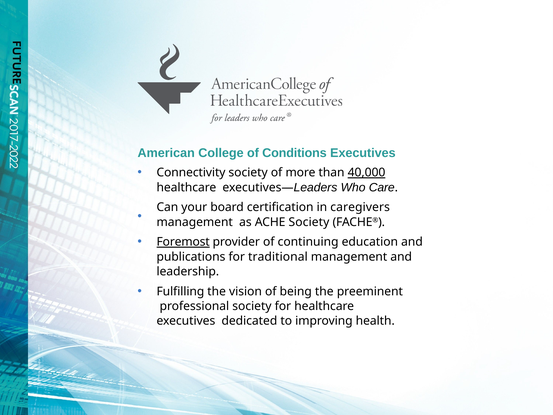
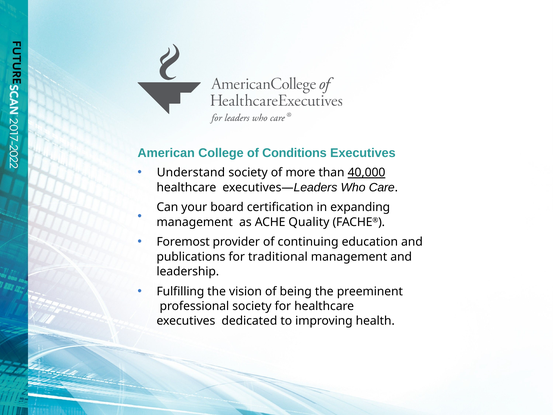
Connectivity: Connectivity -> Understand (191, 173)
caregivers: caregivers -> expanding (360, 207)
ACHE Society: Society -> Quality (309, 222)
Foremost underline: present -> none (183, 242)
